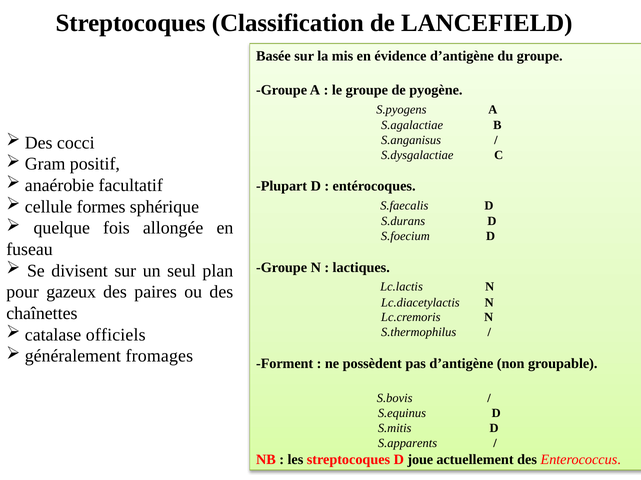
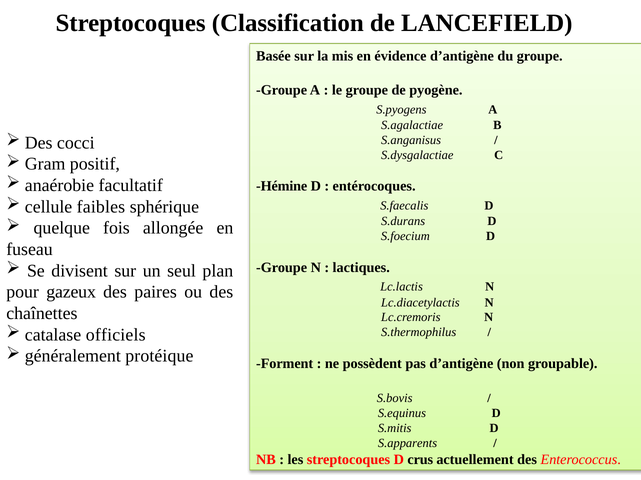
Plupart: Plupart -> Hémine (282, 187)
formes: formes -> faibles (101, 207)
fromages: fromages -> protéique (159, 357)
joue: joue -> crus (420, 460)
